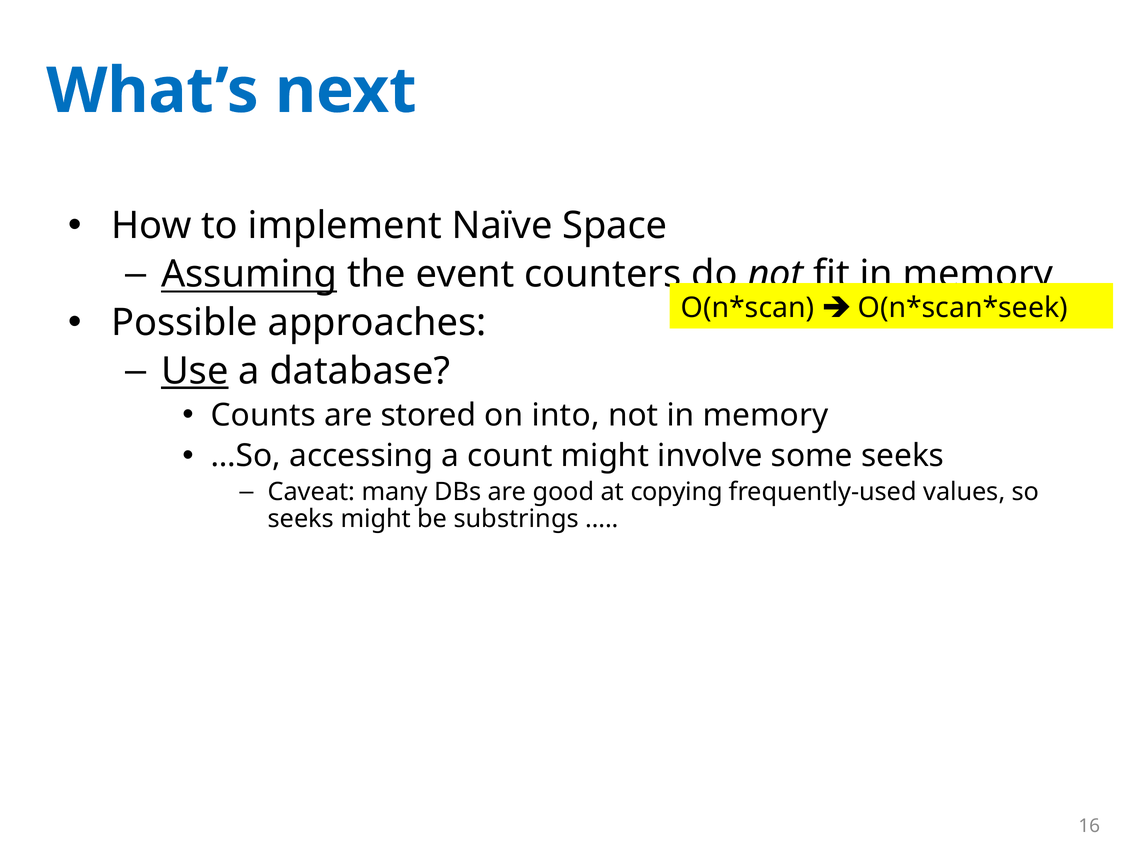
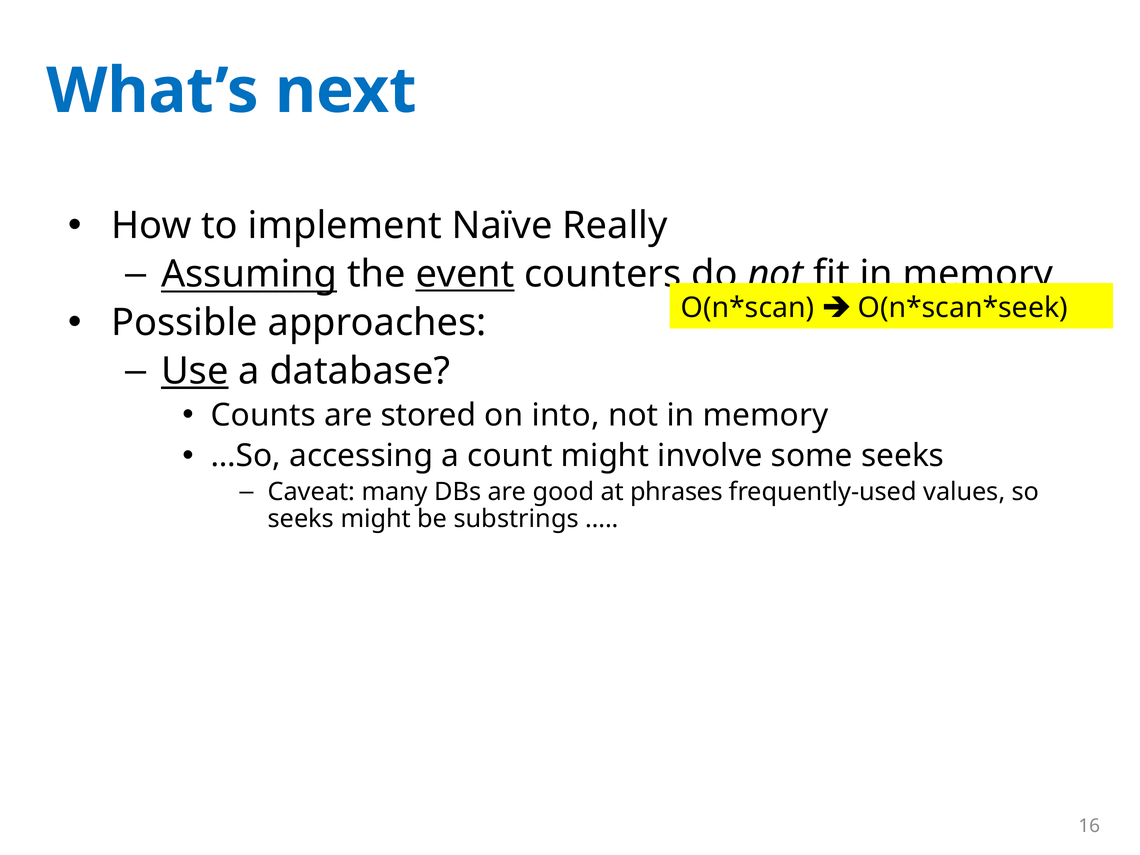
Space: Space -> Really (615, 226)
event underline: none -> present (465, 274)
copying: copying -> phrases (677, 492)
